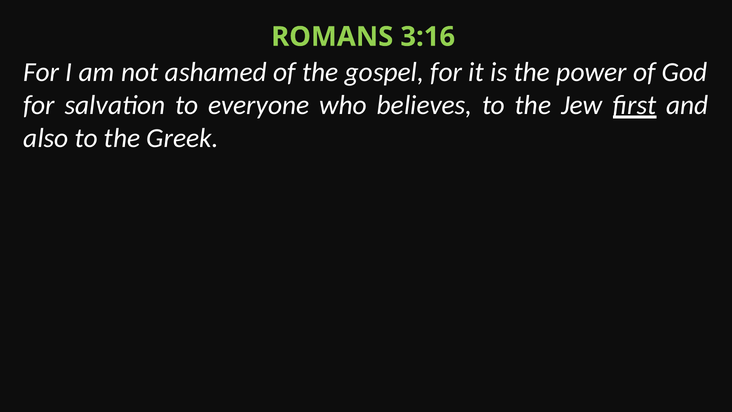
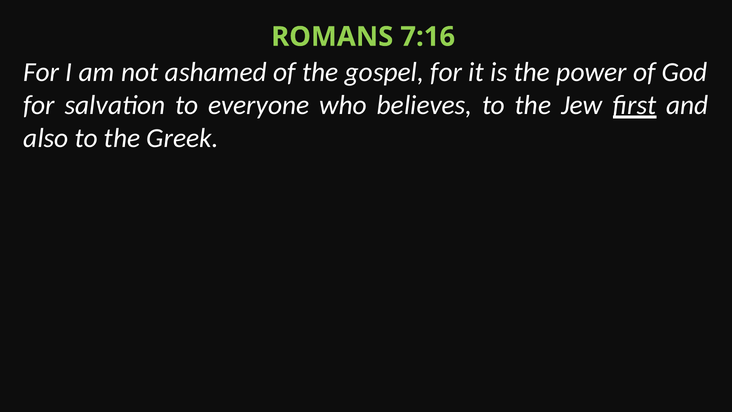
3:16: 3:16 -> 7:16 (428, 37)
